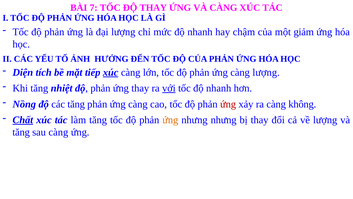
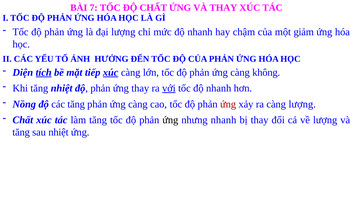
ĐỘ THAY: THAY -> CHẤT (153, 8)
VÀ CÀNG: CÀNG -> THAY (223, 8)
tích underline: none -> present (44, 72)
càng lượng: lượng -> không (266, 72)
càng không: không -> lượng (302, 104)
Chất underline: present -> none (23, 120)
ứng colour: orange -> black (170, 120)
nhưng nhưng: nhưng -> nhanh (224, 120)
sau càng: càng -> nhiệt (58, 132)
